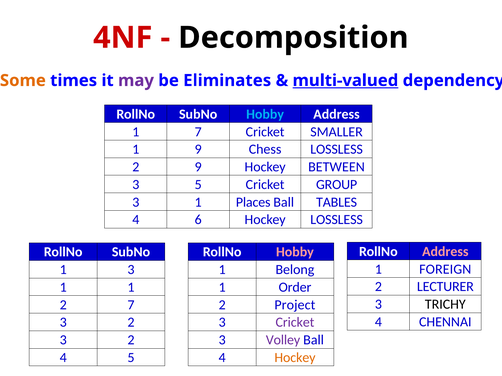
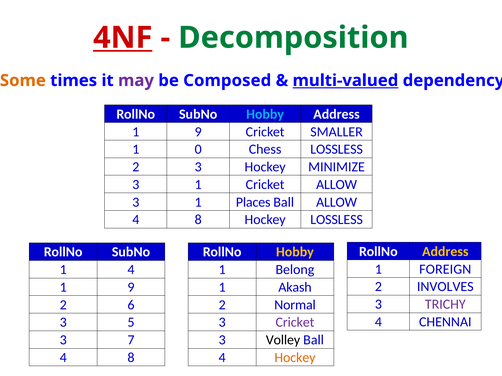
4NF underline: none -> present (123, 38)
Decomposition colour: black -> green (293, 38)
Eliminates: Eliminates -> Composed (227, 81)
7: 7 -> 9 (198, 132)
1 9: 9 -> 0 (198, 150)
2 9: 9 -> 3 (198, 167)
BETWEEN: BETWEEN -> MINIMIZE (337, 167)
5: 5 -> 1 (198, 185)
Cricket GROUP: GROUP -> ALLOW (337, 185)
Ball TABLES: TABLES -> ALLOW (337, 202)
6: 6 -> 8 (198, 220)
Address colour: pink -> yellow (445, 252)
Hobby colour: pink -> yellow (295, 252)
1 3: 3 -> 4 (131, 270)
LECTURER: LECTURER -> INVOLVES (445, 287)
1: 1 -> 9 (131, 288)
Order: Order -> Akash (295, 288)
TRICHY colour: black -> purple (445, 305)
2 7: 7 -> 6 (131, 305)
Project: Project -> Normal (295, 305)
2: 2 -> 5 (131, 323)
2: 2 -> 7 (131, 340)
Volley colour: purple -> black (283, 340)
5: 5 -> 8 (131, 358)
